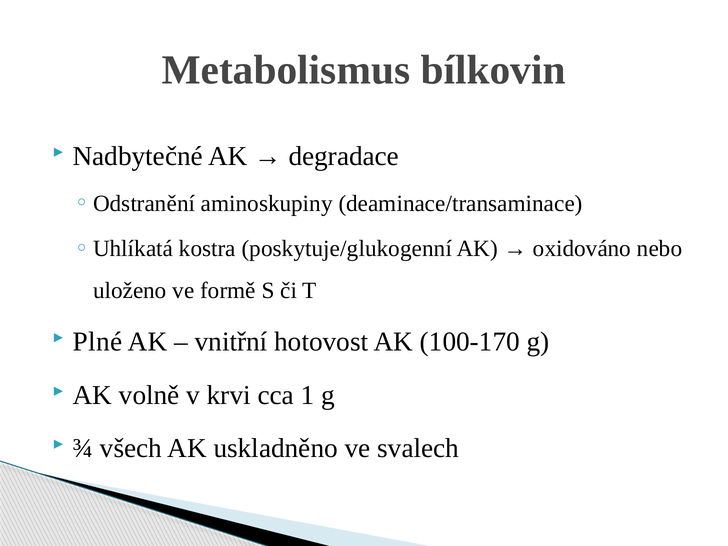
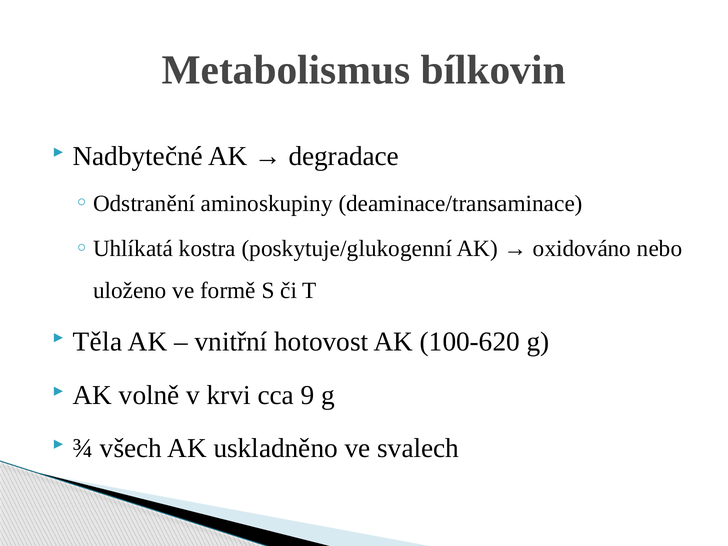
Plné: Plné -> Těla (98, 342)
100-170: 100-170 -> 100-620 (470, 342)
1: 1 -> 9 (308, 395)
